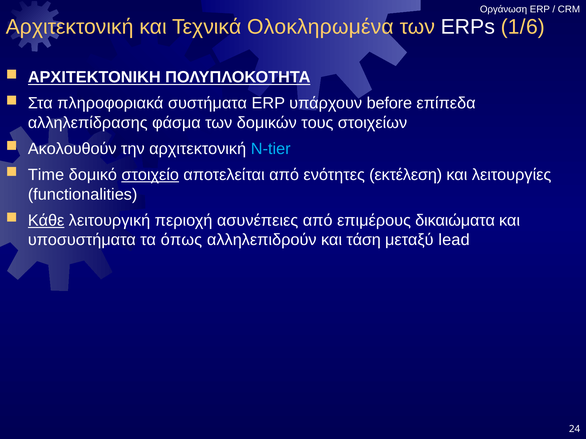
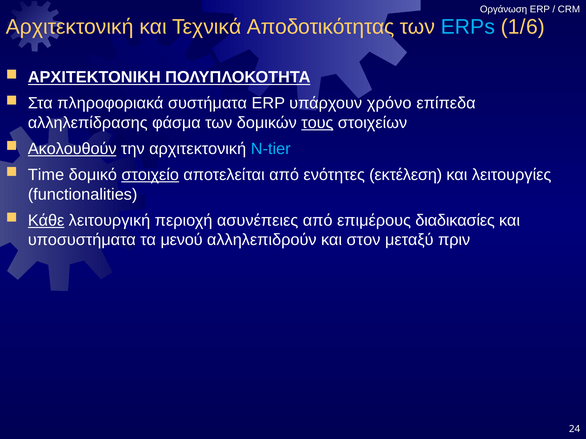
Ολοκληρωμένα: Ολοκληρωμένα -> Αποδοτικότητας (321, 27)
ERPs colour: white -> light blue (468, 27)
before: before -> χρόνο (389, 103)
τους underline: none -> present (317, 123)
Ακολουθούν underline: none -> present (72, 149)
δικαιώματα: δικαιώματα -> διαδικασίες (455, 221)
όπως: όπως -> μενού (182, 240)
τάση: τάση -> στον (364, 240)
lead: lead -> πριν (454, 240)
